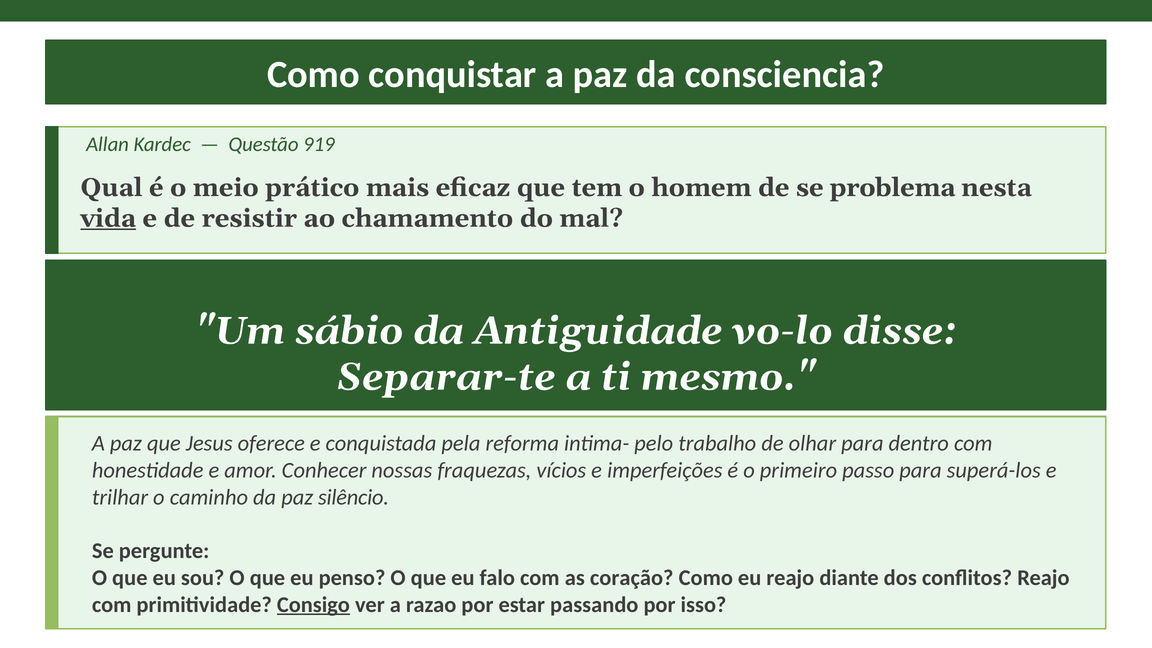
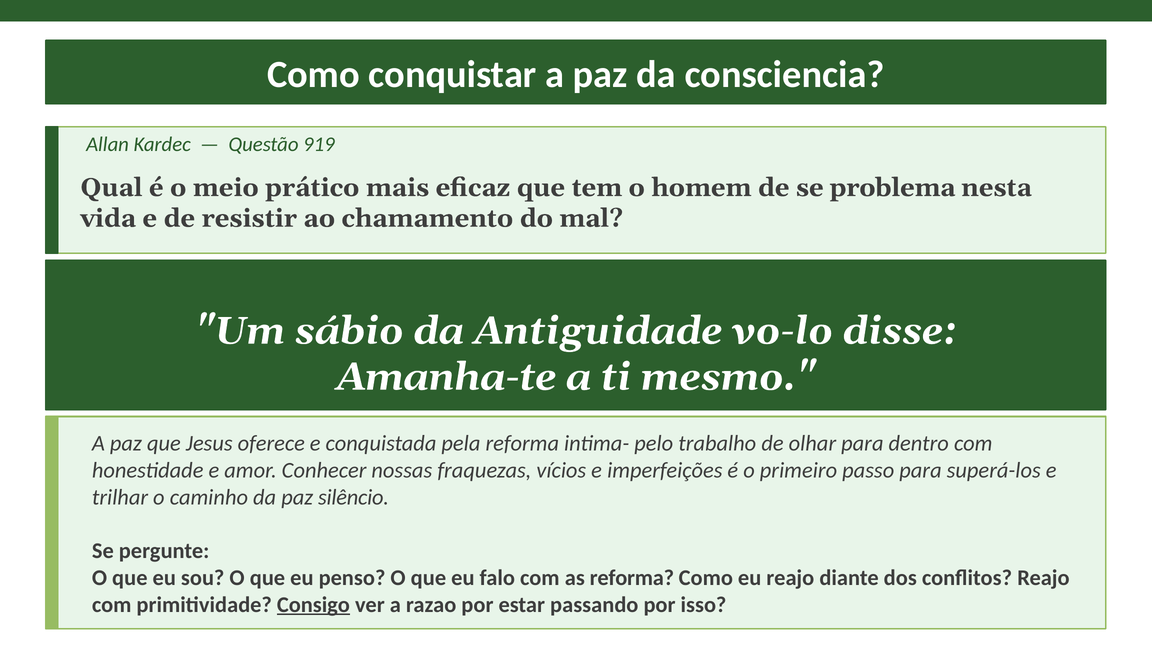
vida underline: present -> none (108, 218)
Separar-te: Separar-te -> Amanha-te (446, 377)
as coração: coração -> reforma (632, 578)
